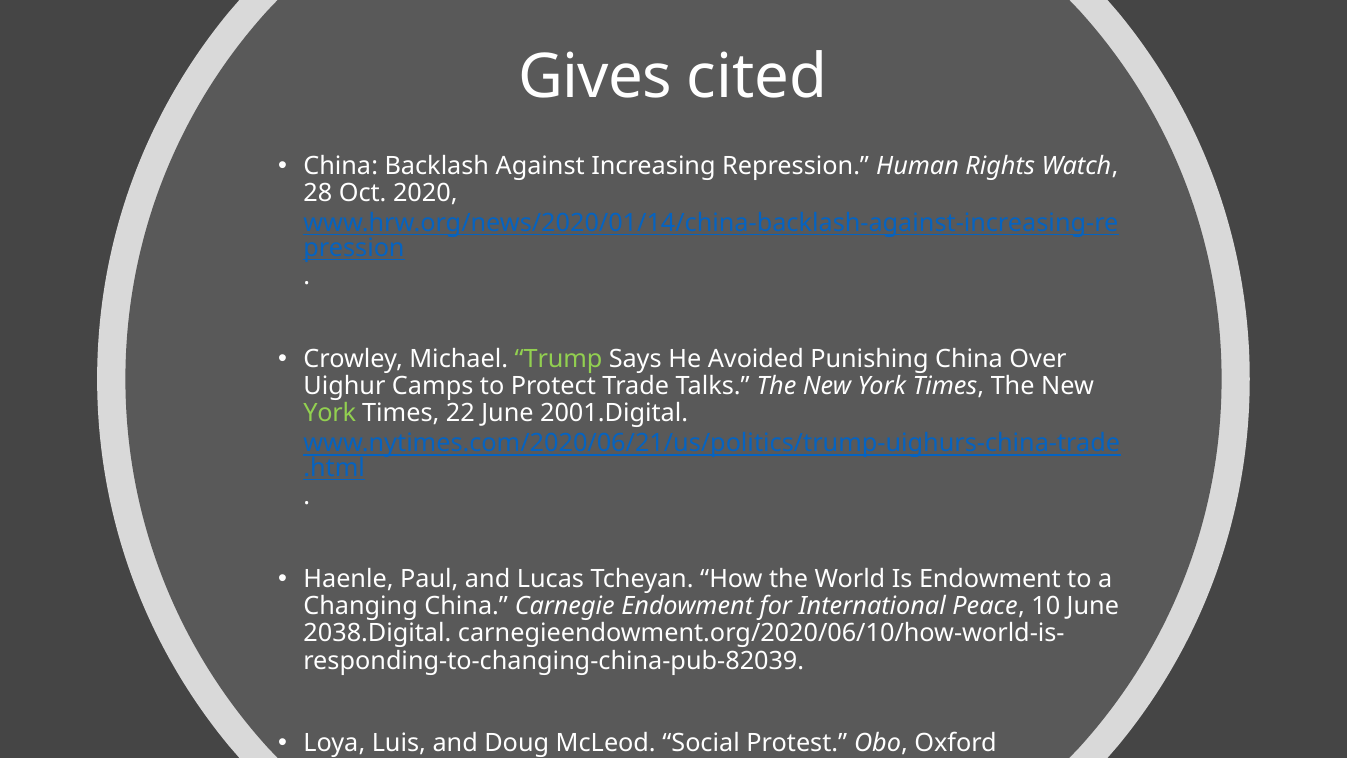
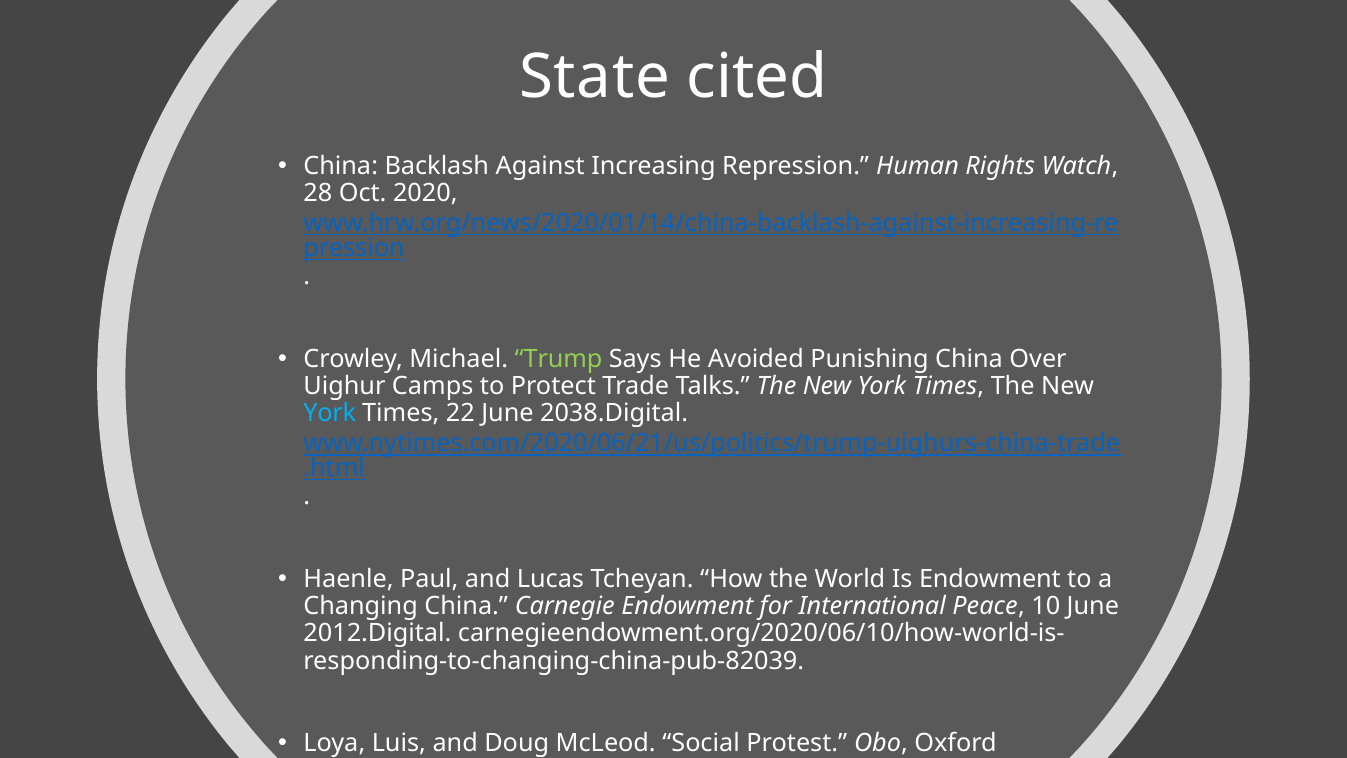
Gives: Gives -> State (595, 77)
York colour: light green -> light blue (330, 413)
2001.Digital: 2001.Digital -> 2038.Digital (614, 413)
2038.Digital: 2038.Digital -> 2012.Digital (377, 633)
